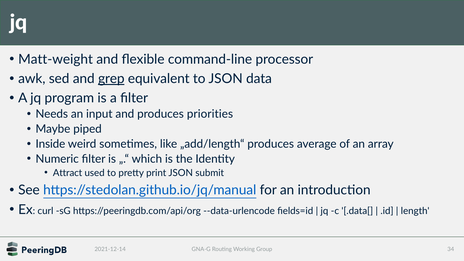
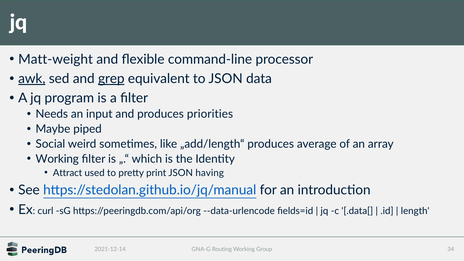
awk underline: none -> present (32, 79)
Inside: Inside -> Social (50, 144)
Numeric: Numeric -> Working (57, 159)
submit: submit -> having (210, 173)
